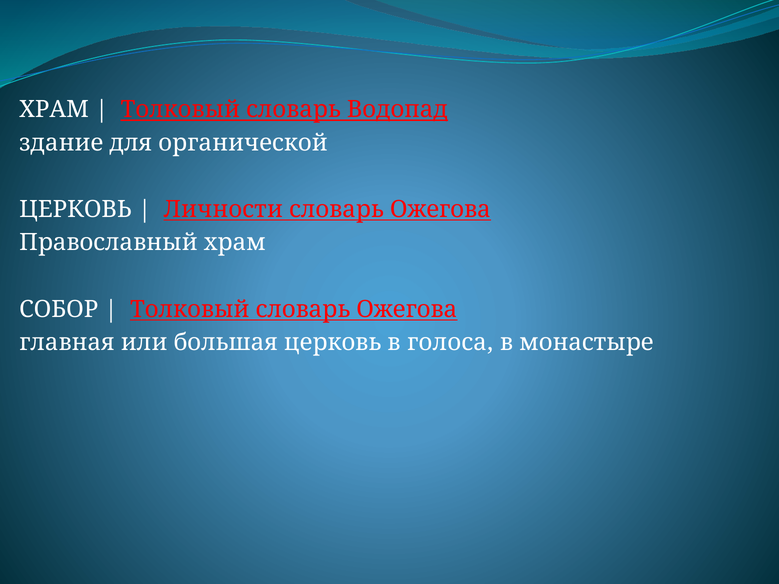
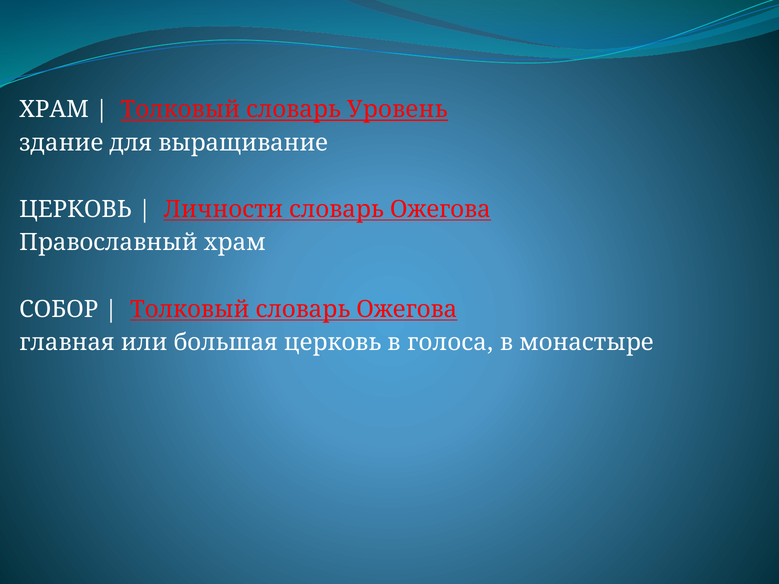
Водопад: Водопад -> Уровень (397, 109)
органической: органической -> выращивание (243, 143)
